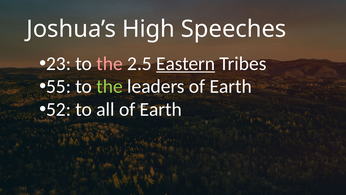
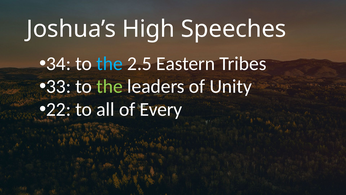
23: 23 -> 34 (59, 63)
the colour: pink -> light blue (110, 63)
Eastern underline: present -> none (186, 63)
55: 55 -> 33 (59, 86)
leaders of Earth: Earth -> Unity (231, 86)
52: 52 -> 22 (59, 109)
all of Earth: Earth -> Every (161, 109)
